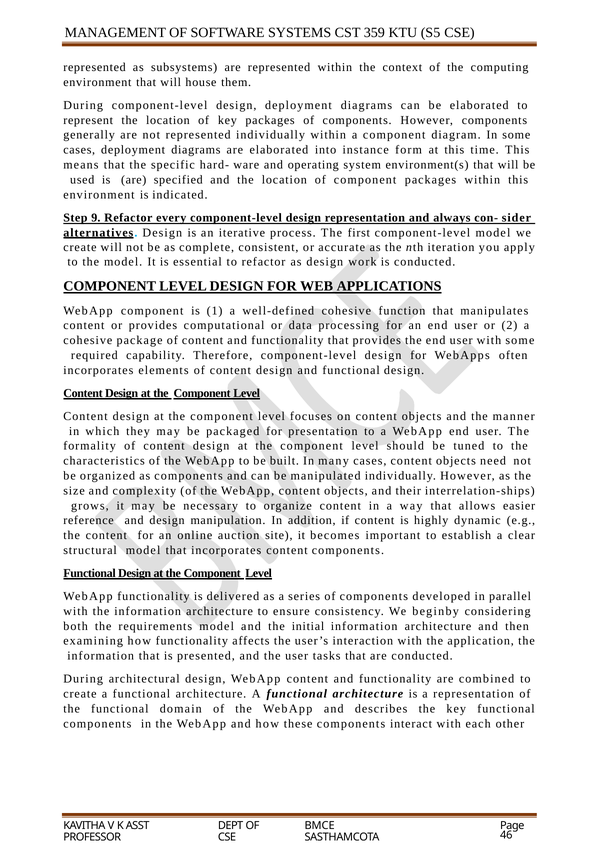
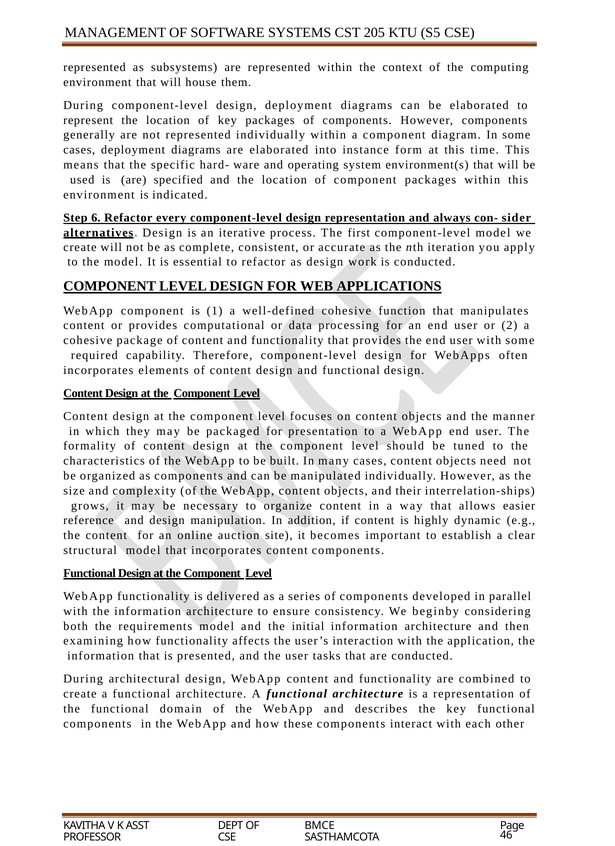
359: 359 -> 205 (374, 33)
9: 9 -> 6 (96, 218)
